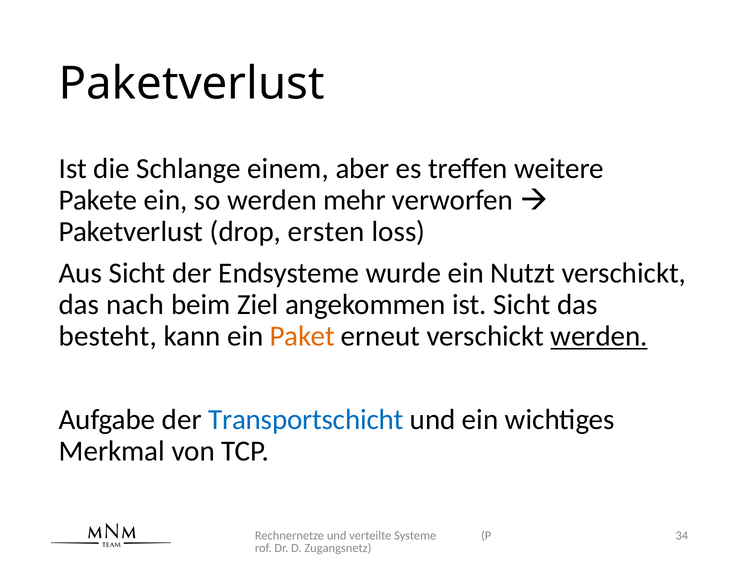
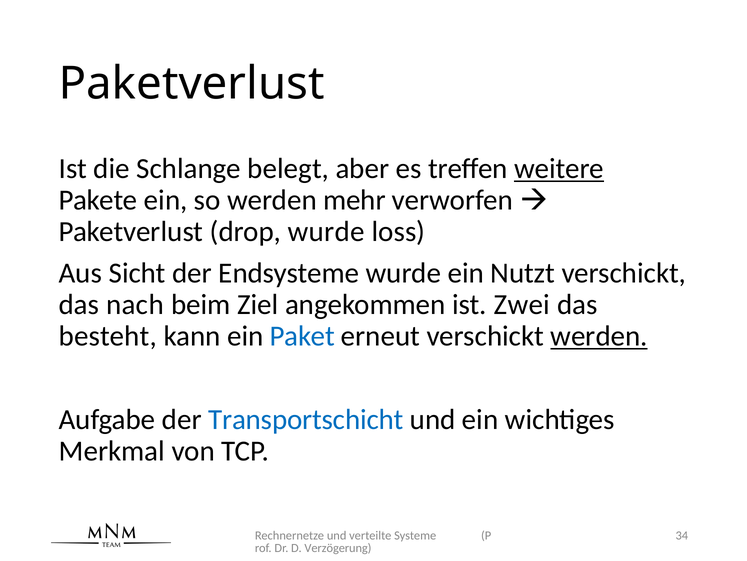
einem: einem -> belegt (288, 168)
weitere underline: none -> present (559, 168)
drop ersten: ersten -> wurde (326, 231)
ist Sicht: Sicht -> Zwei (522, 304)
Paket colour: orange -> blue (302, 336)
Zugangsnetz: Zugangsnetz -> Verzögerung (338, 547)
